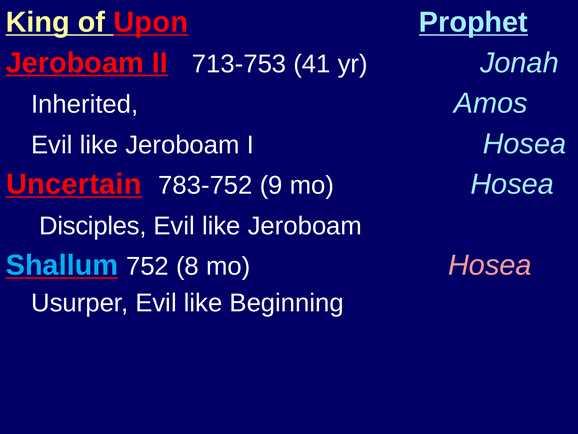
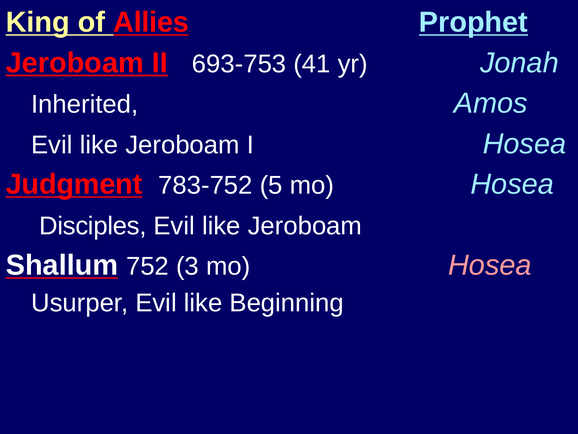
Upon: Upon -> Allies (151, 22)
713-753: 713-753 -> 693-753 (239, 64)
Uncertain: Uncertain -> Judgment (74, 184)
9: 9 -> 5 (271, 185)
Shallum colour: light blue -> white (62, 265)
8: 8 -> 3 (187, 266)
